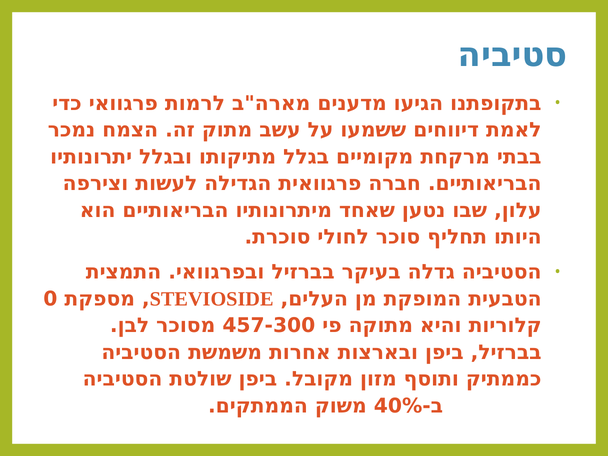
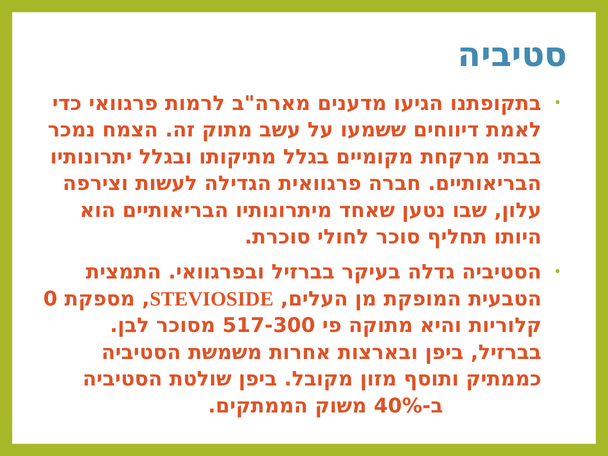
457-300: 457-300 -> 517-300 (269, 326)
